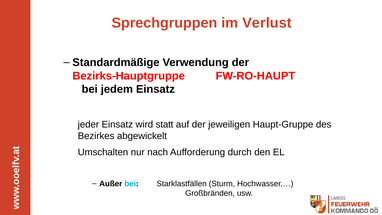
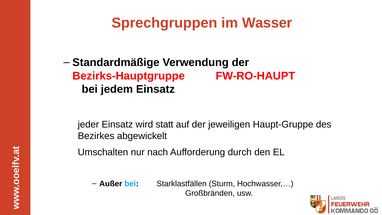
Verlust: Verlust -> Wasser (267, 23)
